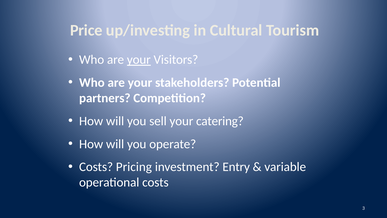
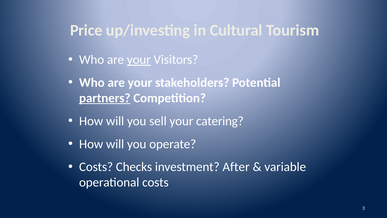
partners underline: none -> present (105, 98)
Pricing: Pricing -> Checks (134, 167)
Entry: Entry -> After (236, 167)
